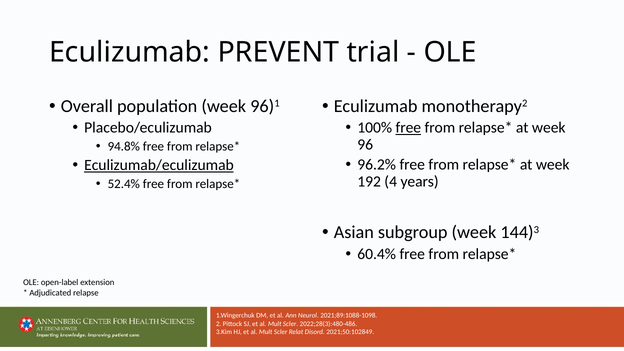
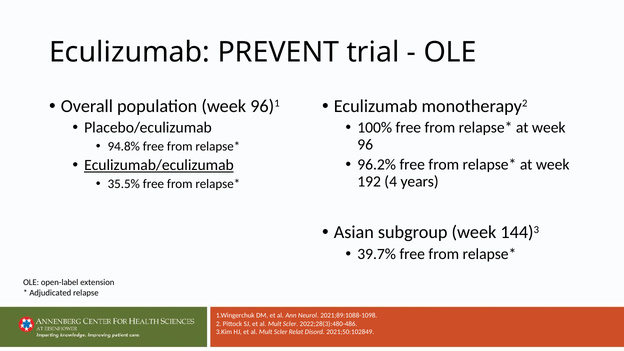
free underline: present -> none (408, 128)
52.4%: 52.4% -> 35.5% (124, 184)
60.4%: 60.4% -> 39.7% (377, 254)
